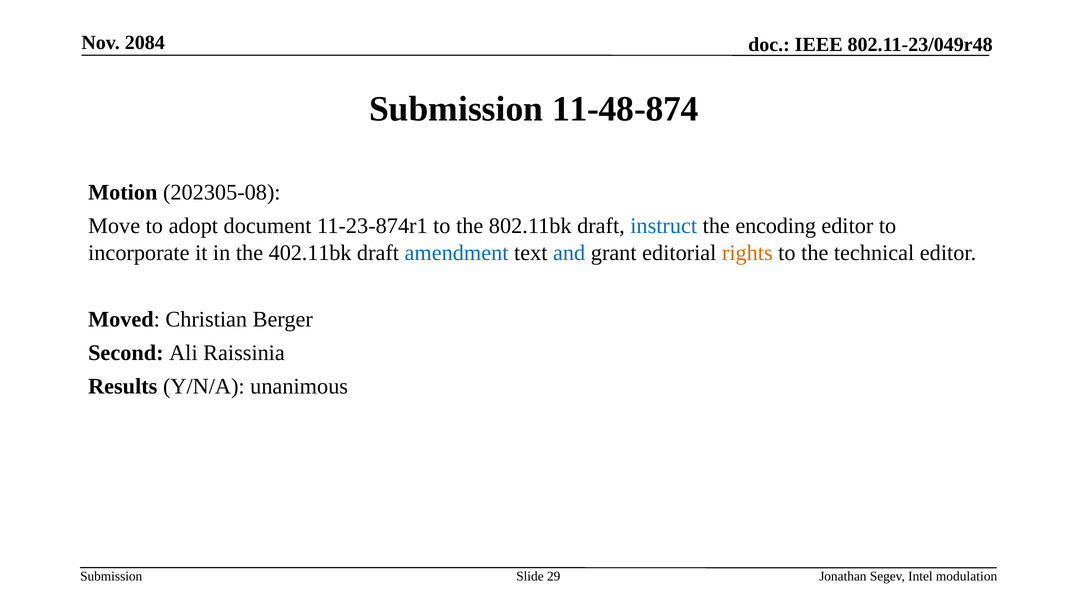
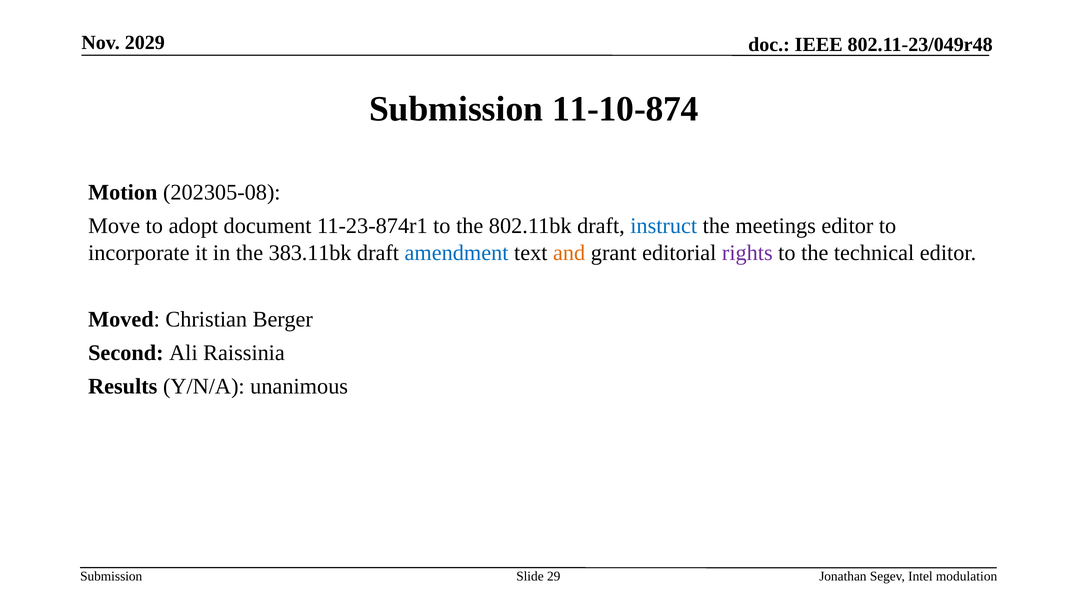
2084: 2084 -> 2029 (145, 42)
11-48-874: 11-48-874 -> 11-10-874 (625, 109)
encoding: encoding -> meetings (776, 226)
402.11bk: 402.11bk -> 383.11bk (310, 253)
and colour: blue -> orange (569, 253)
rights colour: orange -> purple (747, 253)
